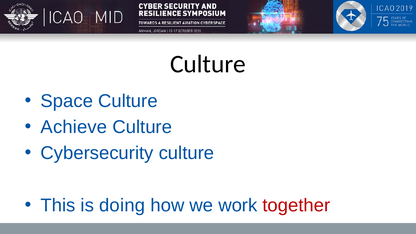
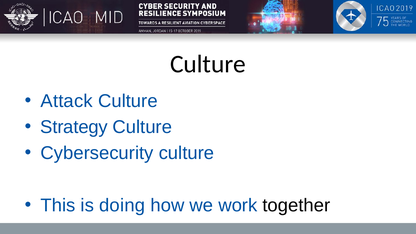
Space: Space -> Attack (67, 101)
Achieve: Achieve -> Strategy (74, 127)
together colour: red -> black (296, 205)
